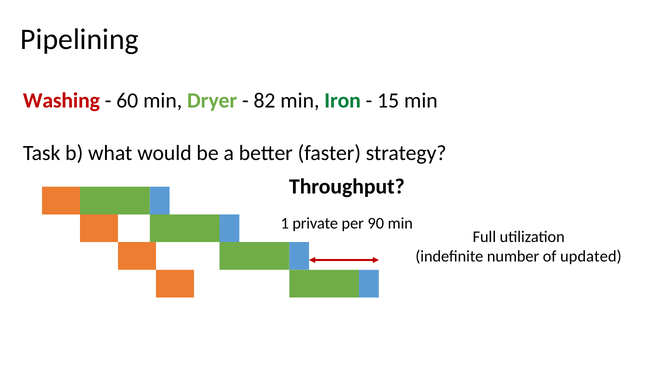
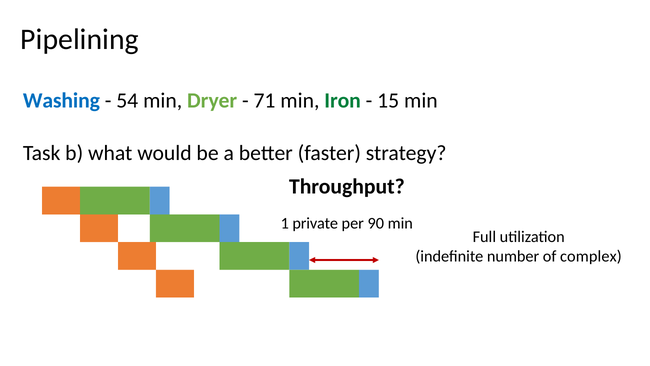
Washing colour: red -> blue (61, 101)
60: 60 -> 54 (127, 101)
82: 82 -> 71 (264, 101)
updated: updated -> complex (591, 256)
